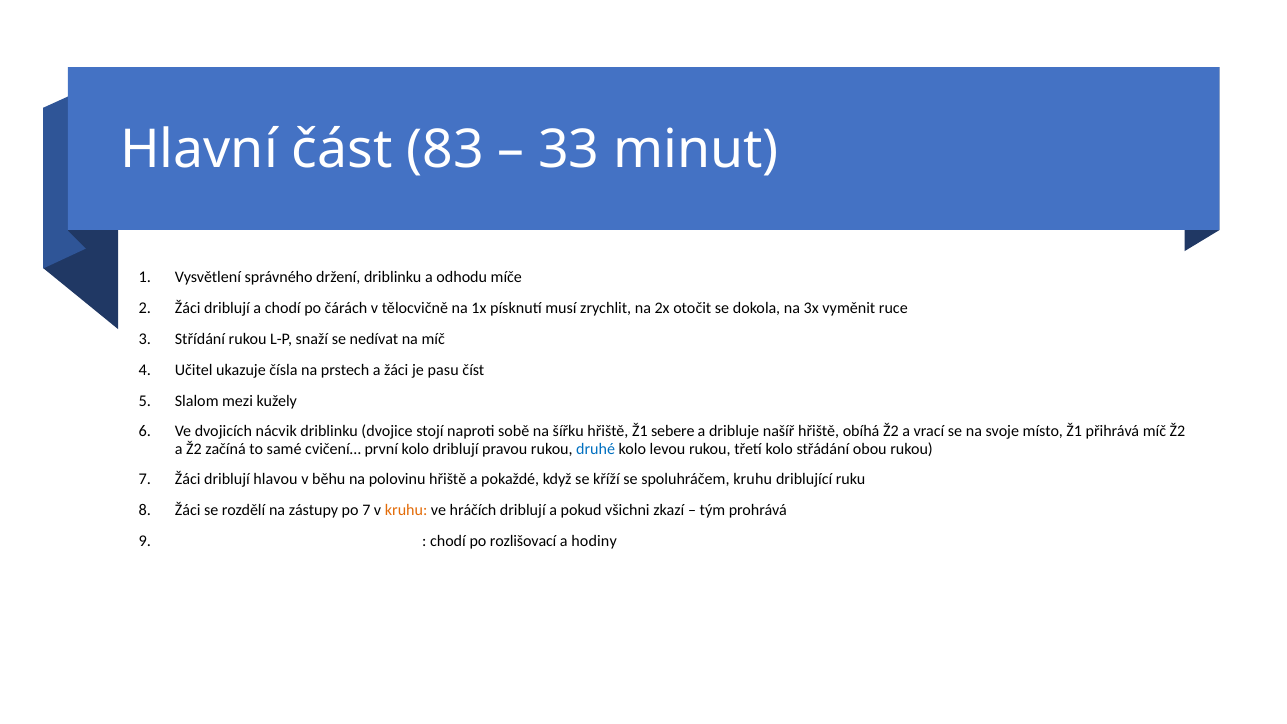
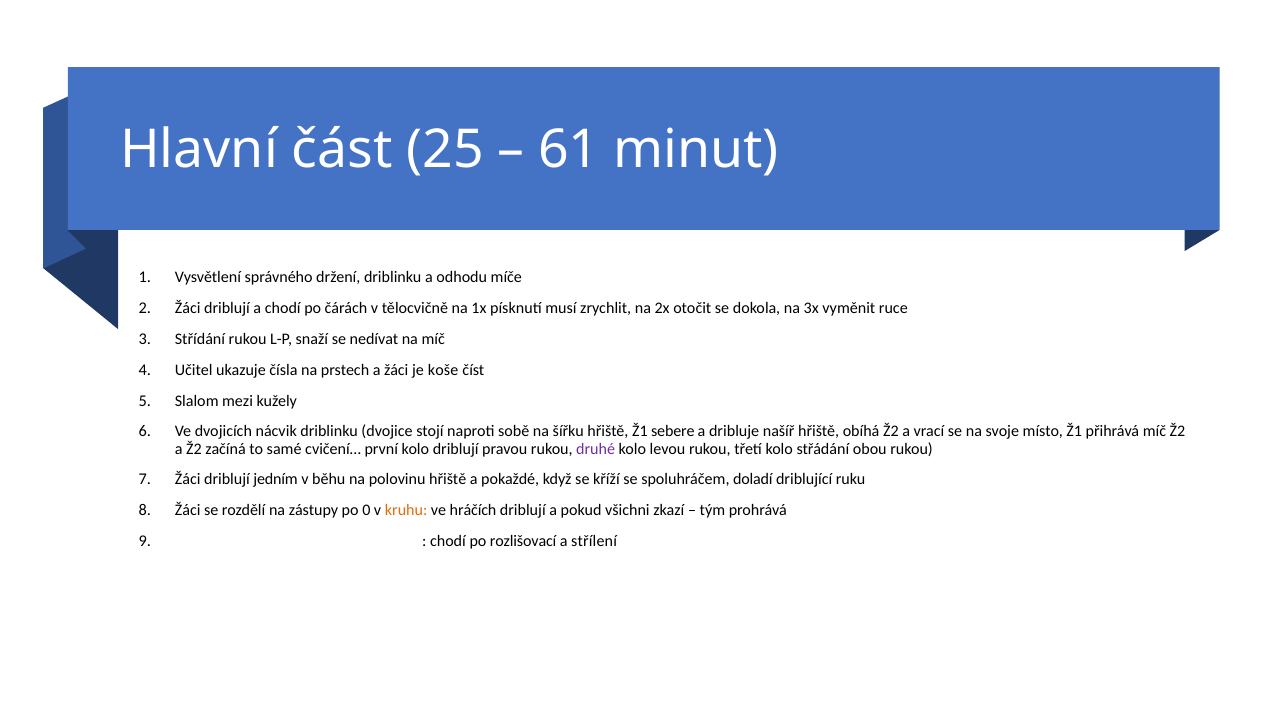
83: 83 -> 25 (445, 150)
33: 33 -> 61 (569, 150)
pasu: pasu -> koše (443, 370)
druhé colour: blue -> purple (596, 449)
hlavou: hlavou -> jedním (276, 480)
spoluhráčem kruhu: kruhu -> doladí (753, 480)
po 7: 7 -> 0 (366, 510)
hodiny: hodiny -> střílení (594, 541)
